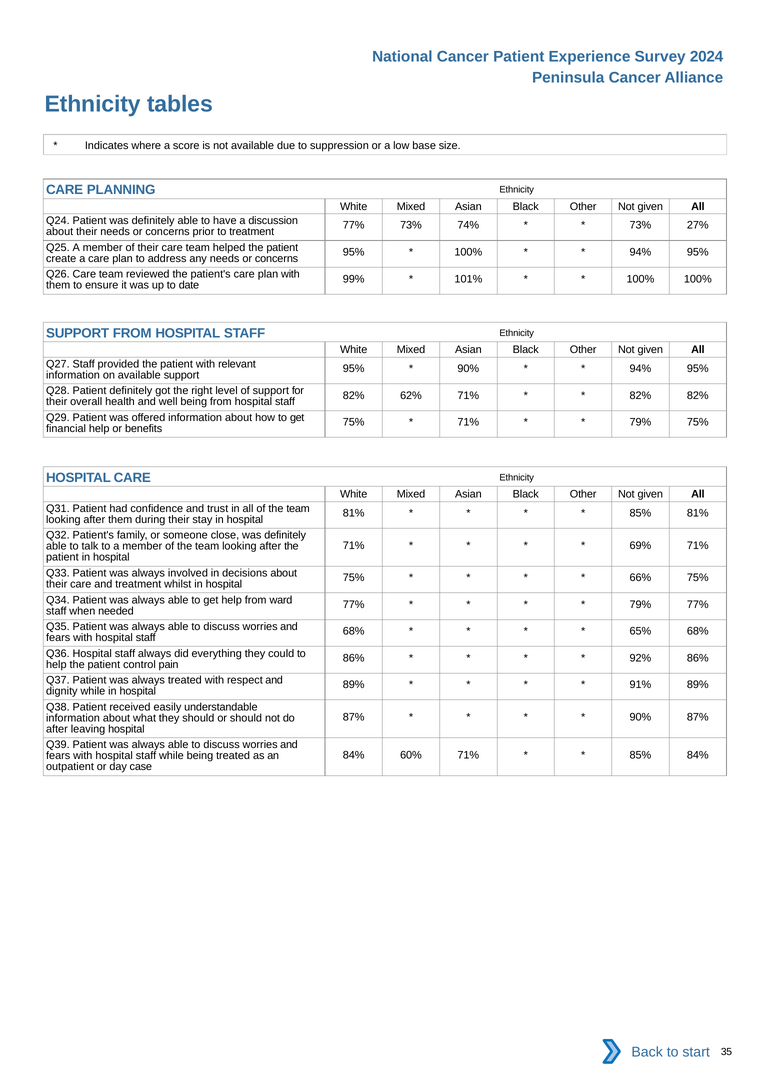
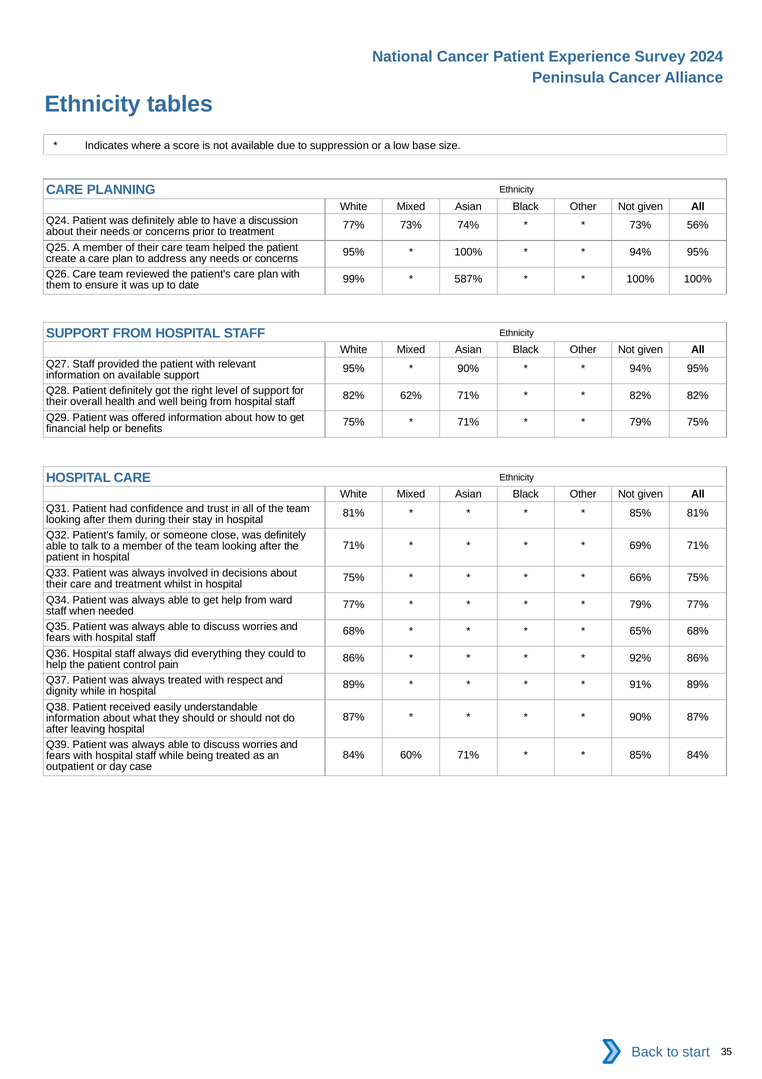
27%: 27% -> 56% (698, 225)
101%: 101% -> 587% (468, 279)
